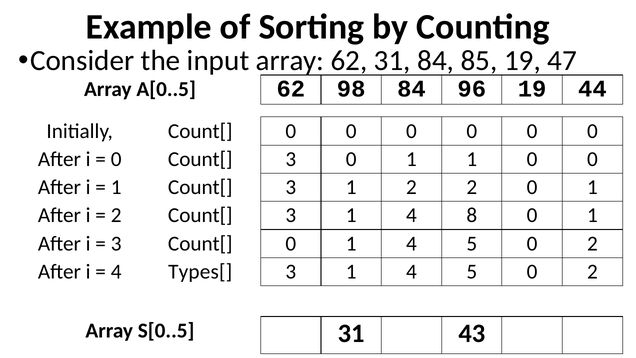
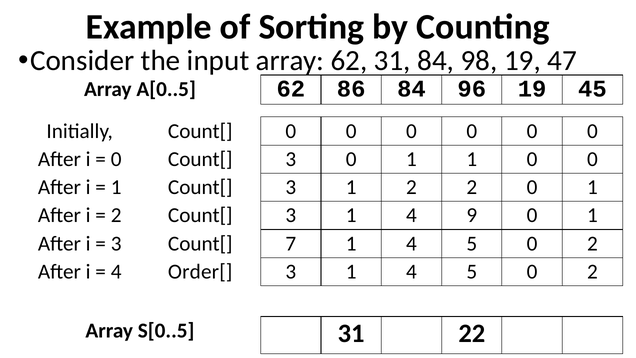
85: 85 -> 98 (479, 61)
98: 98 -> 86 (351, 89)
44: 44 -> 45 (592, 89)
8: 8 -> 9 (472, 215)
3 Count[ 0: 0 -> 7 (291, 243)
Types[: Types[ -> Order[ (200, 272)
43: 43 -> 22 (472, 333)
